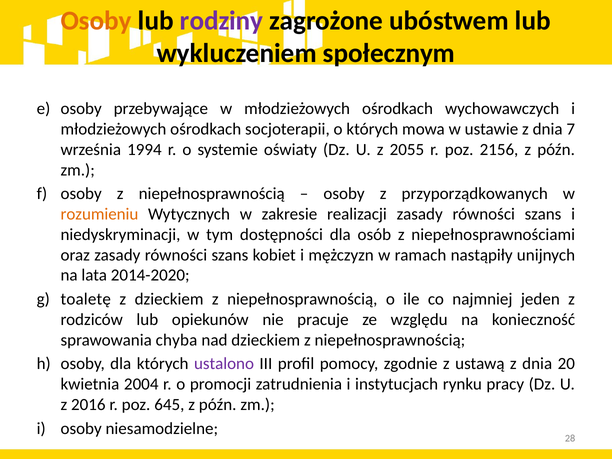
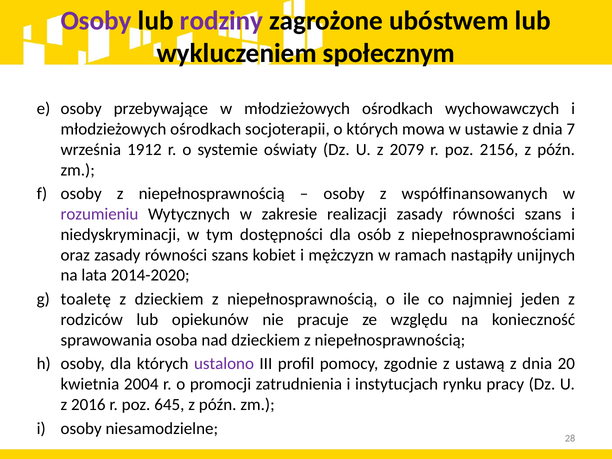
Osoby colour: orange -> purple (96, 21)
1994: 1994 -> 1912 (144, 150)
2055: 2055 -> 2079 (407, 150)
przyporządkowanych: przyporządkowanych -> współfinansowanych (475, 194)
rozumieniu colour: orange -> purple (99, 214)
chyba: chyba -> osoba (177, 340)
